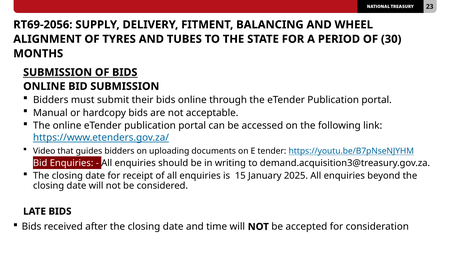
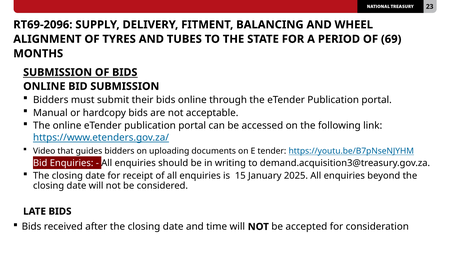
RT69-2056: RT69-2056 -> RT69-2096 (43, 25)
30: 30 -> 69 (391, 39)
